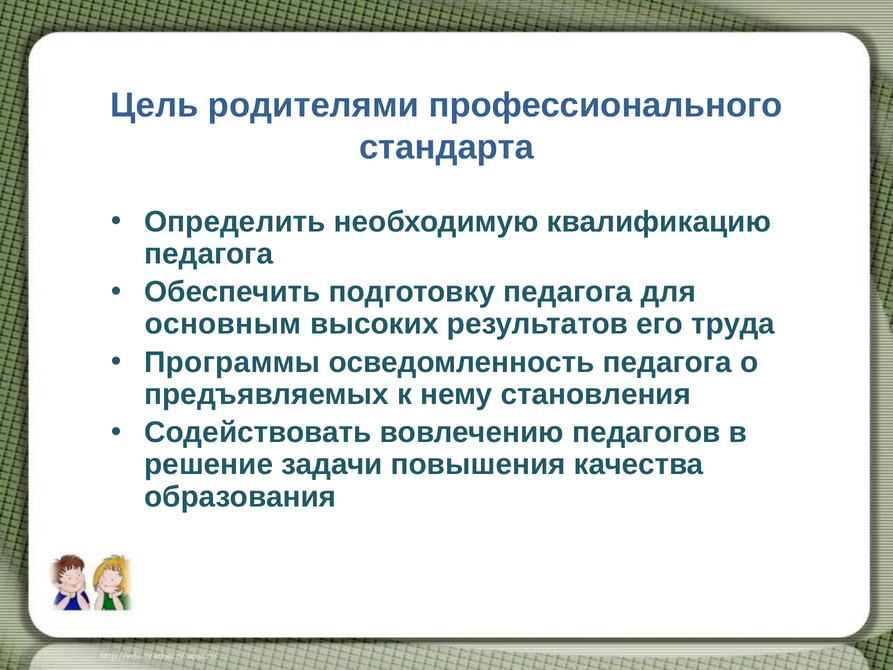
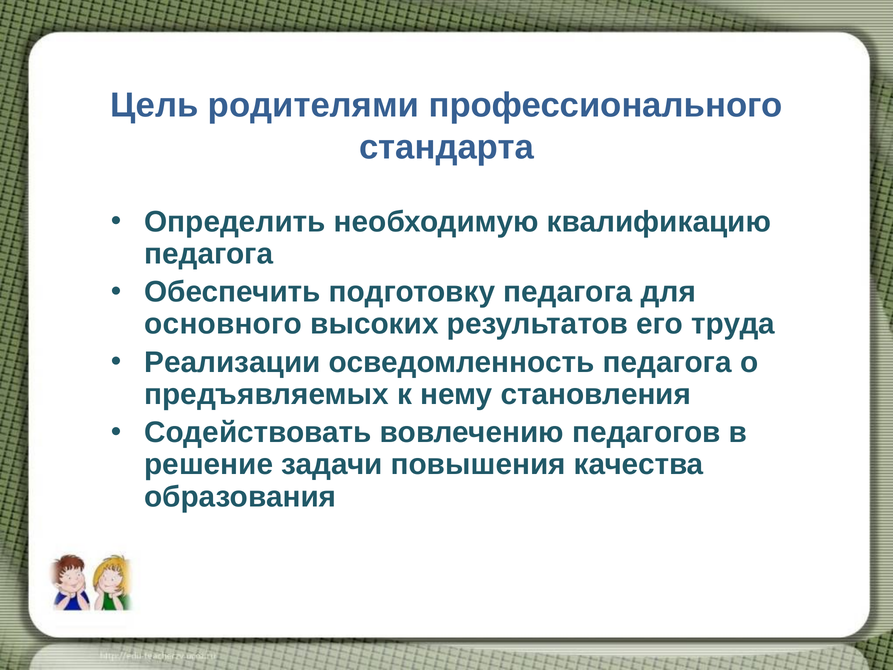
основным: основным -> основного (223, 324)
Программы: Программы -> Реализации (233, 362)
